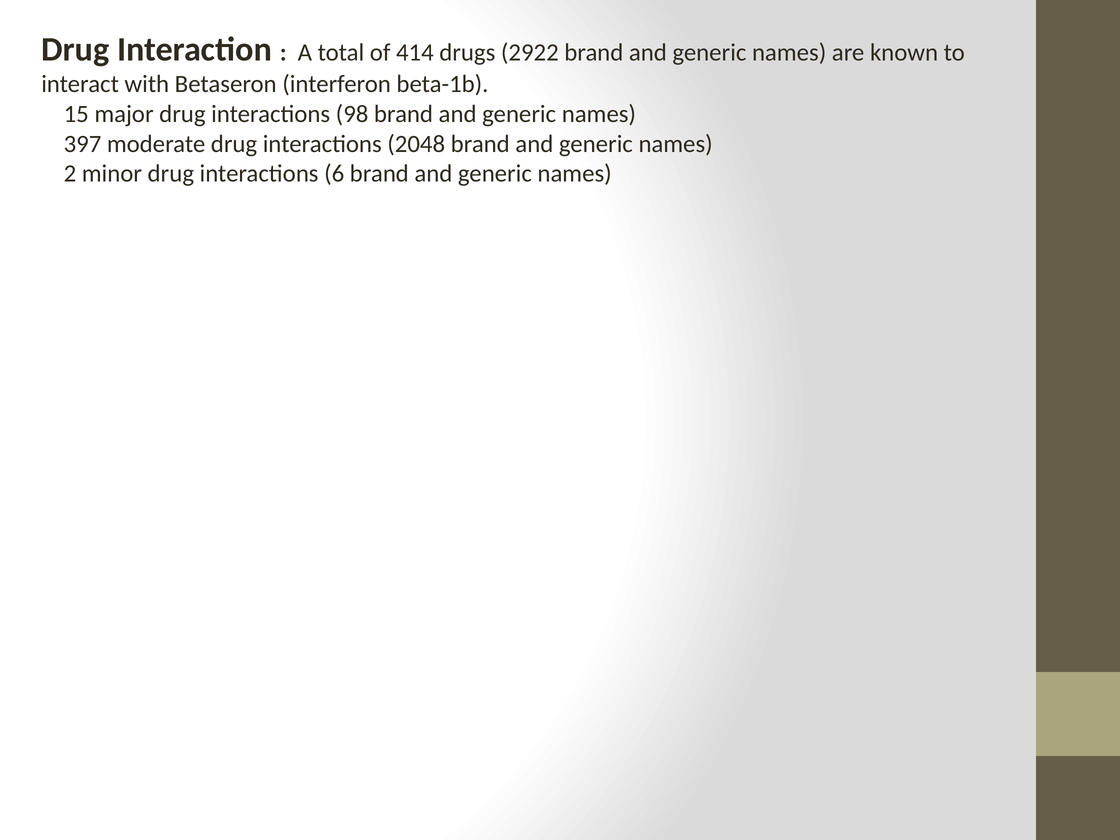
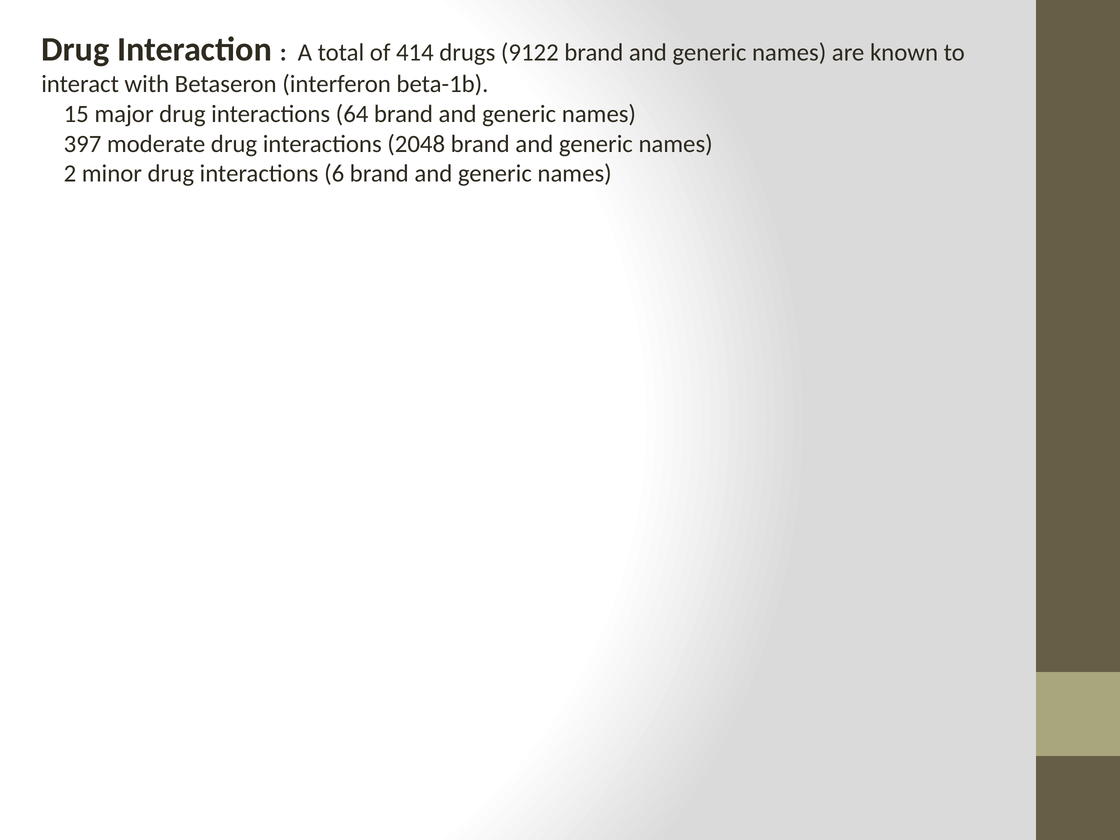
2922: 2922 -> 9122 (530, 52)
98: 98 -> 64 (352, 114)
